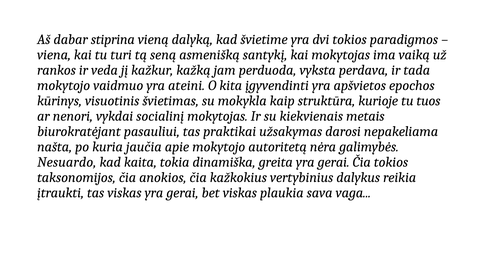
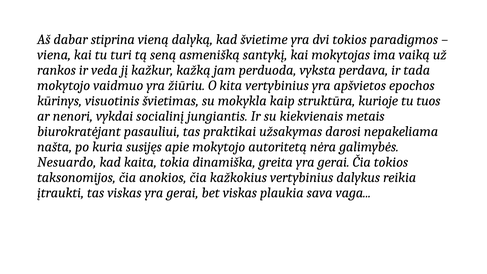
ateini: ateini -> žiūriu (187, 85)
kita įgyvendinti: įgyvendinti -> vertybinius (277, 85)
socialinį mokytojas: mokytojas -> jungiantis (217, 116)
jaučia: jaučia -> susijęs (144, 147)
